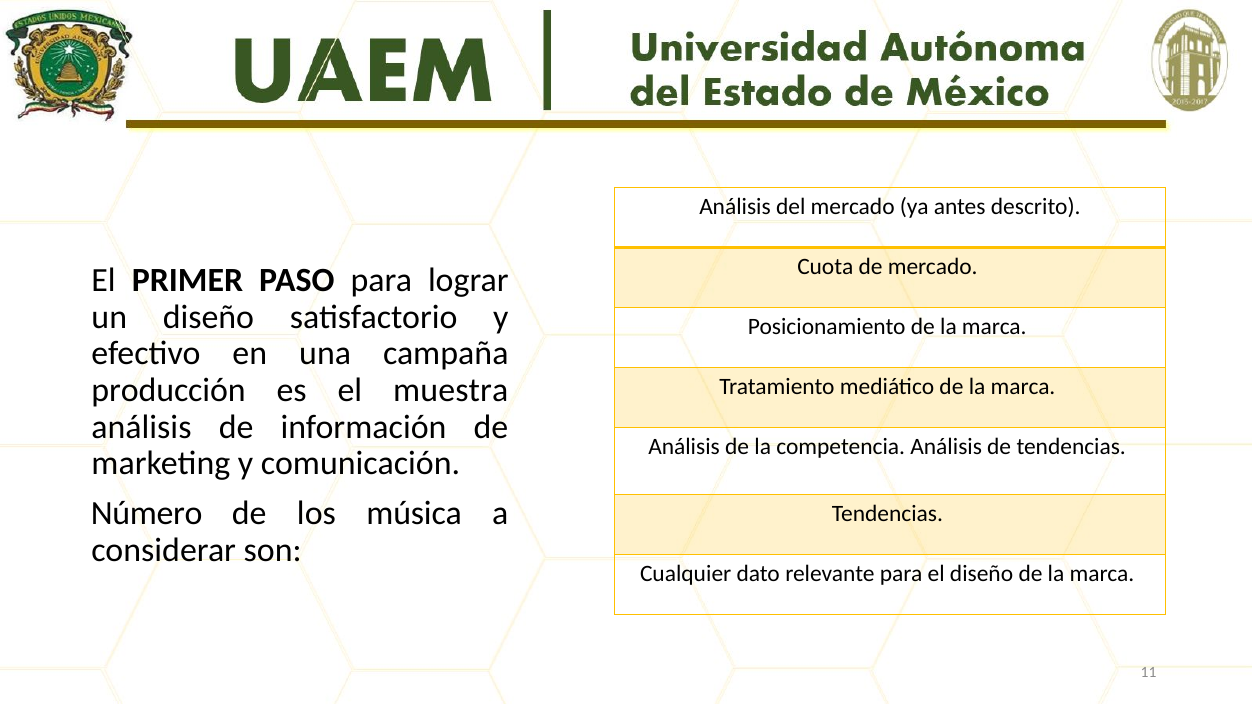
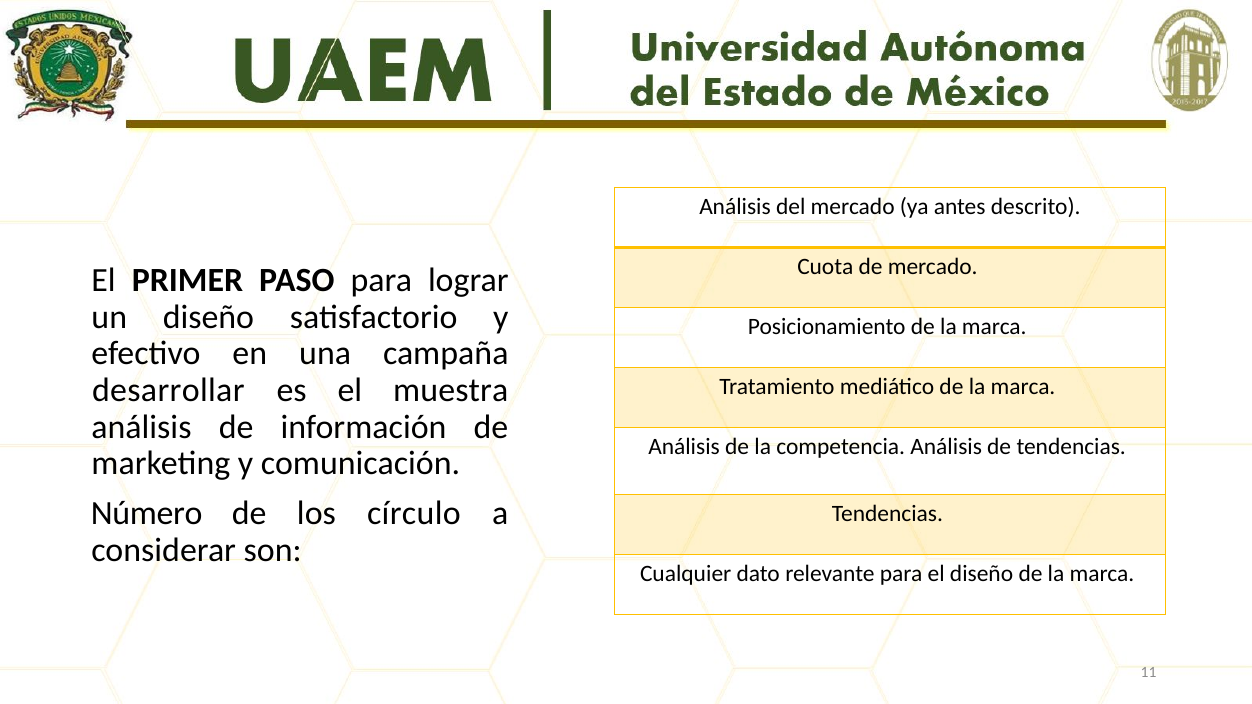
producción: producción -> desarrollar (168, 390)
música: música -> círculo (414, 514)
